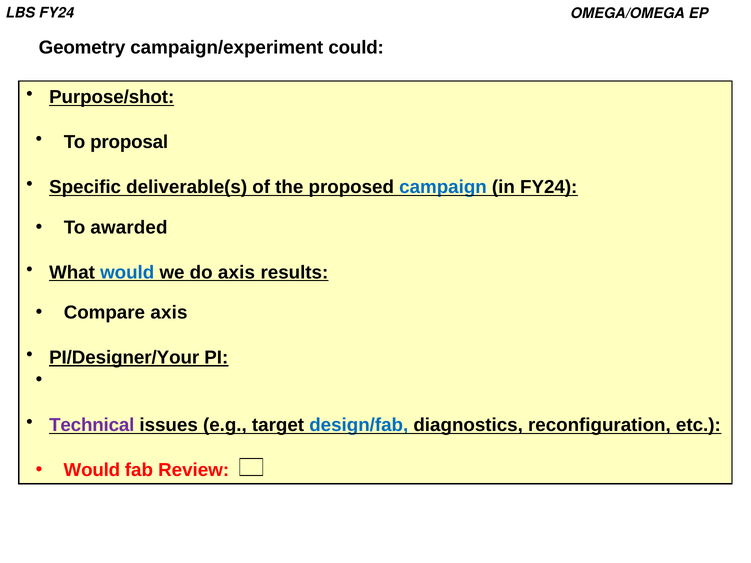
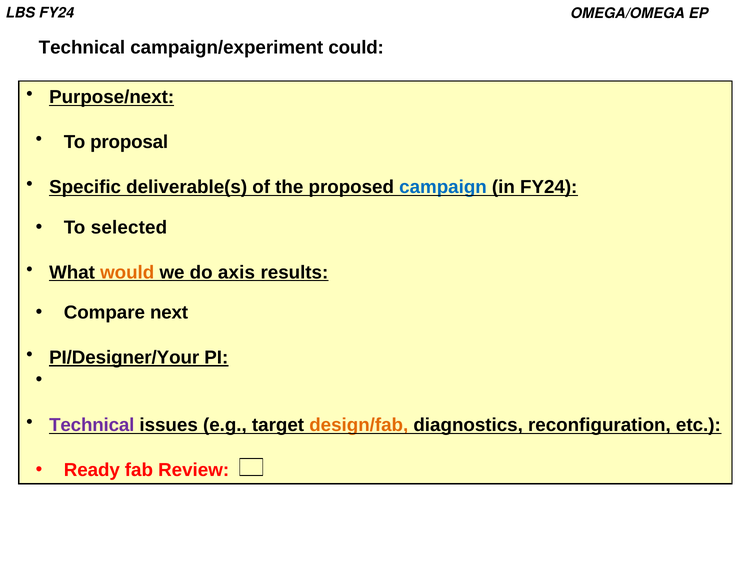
Geometry: Geometry -> Technical (82, 48)
Purpose/shot: Purpose/shot -> Purpose/next (112, 97)
awarded: awarded -> selected (129, 227)
would colour: blue -> orange (127, 273)
Compare axis: axis -> next (169, 313)
design/fab colour: blue -> orange (359, 425)
Would: Would -> Ready (92, 470)
